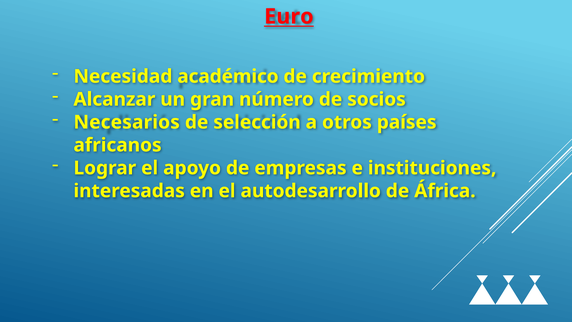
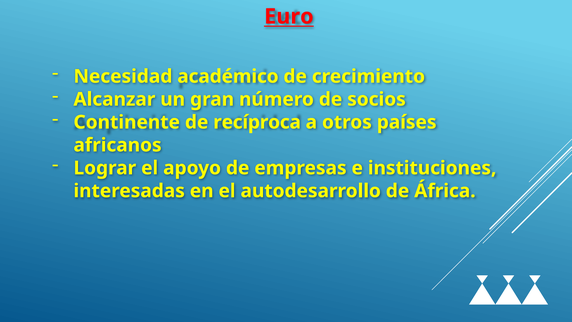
Necesarios: Necesarios -> Continente (127, 122)
selección: selección -> recíproca (257, 122)
